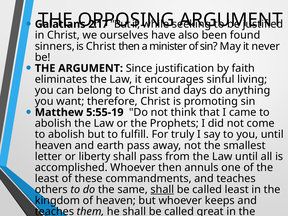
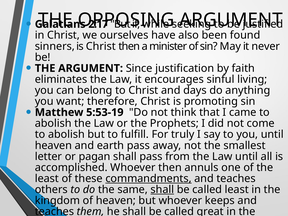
5:55-19: 5:55-19 -> 5:53-19 (105, 112)
liberty: liberty -> pagan (95, 156)
commandments underline: none -> present (148, 178)
